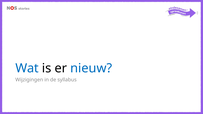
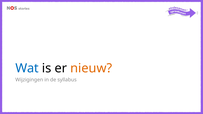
nieuw colour: blue -> orange (91, 68)
